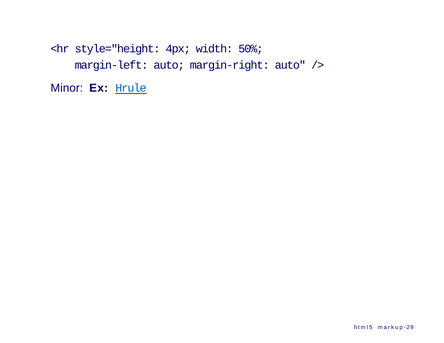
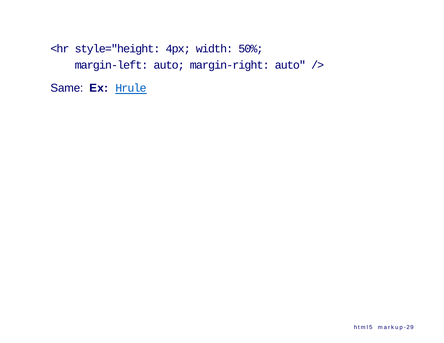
Minor: Minor -> Same (67, 88)
